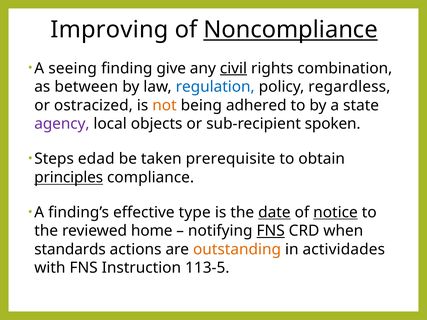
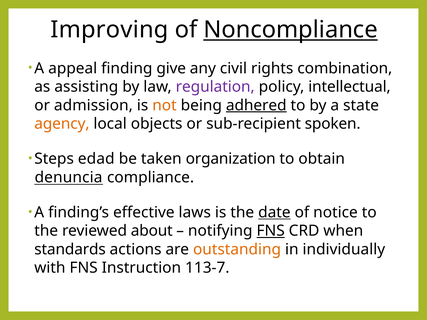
seeing: seeing -> appeal (73, 68)
civil underline: present -> none (233, 68)
between: between -> assisting (86, 87)
regulation colour: blue -> purple (215, 87)
regardless: regardless -> intellectual (349, 87)
ostracized: ostracized -> admission (93, 105)
adhered underline: none -> present (256, 105)
agency colour: purple -> orange (62, 124)
prerequisite: prerequisite -> organization (231, 159)
principles: principles -> denuncia (69, 177)
type: type -> laws (195, 213)
notice underline: present -> none (336, 213)
home: home -> about (152, 231)
actividades: actividades -> individually (344, 250)
113-5: 113-5 -> 113-7 (207, 268)
